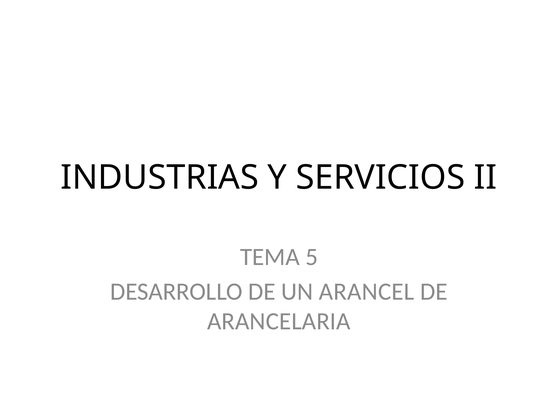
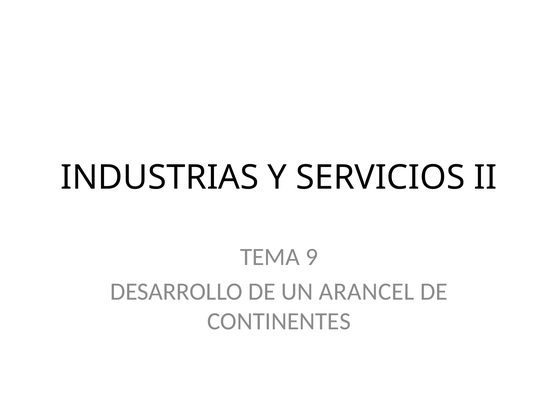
5: 5 -> 9 (312, 257)
ARANCELARIA: ARANCELARIA -> CONTINENTES (279, 321)
